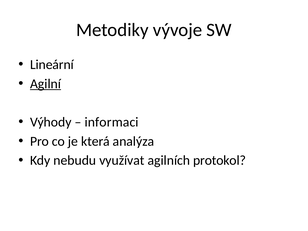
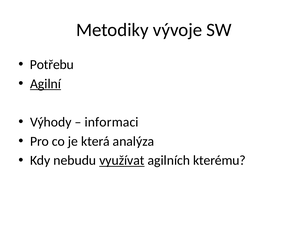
Lineární: Lineární -> Potřebu (52, 65)
využívat underline: none -> present (122, 160)
protokol: protokol -> kterému (219, 160)
